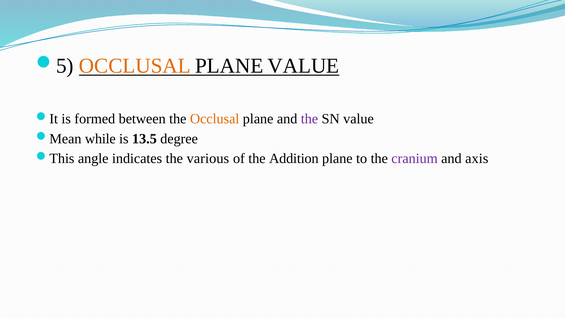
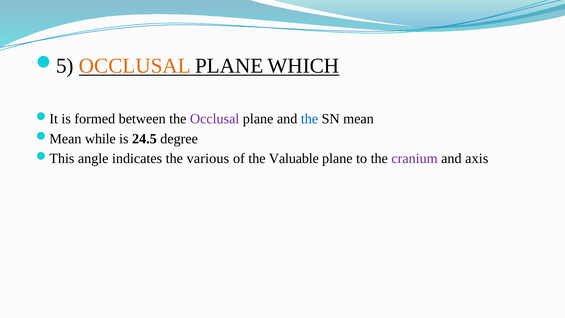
PLANE VALUE: VALUE -> WHICH (303, 66)
Occlusal colour: orange -> purple (215, 119)
the colour: purple -> blue (309, 119)
SN value: value -> mean (359, 119)
13.5: 13.5 -> 24.5 (144, 139)
Addition: Addition -> Valuable (294, 158)
